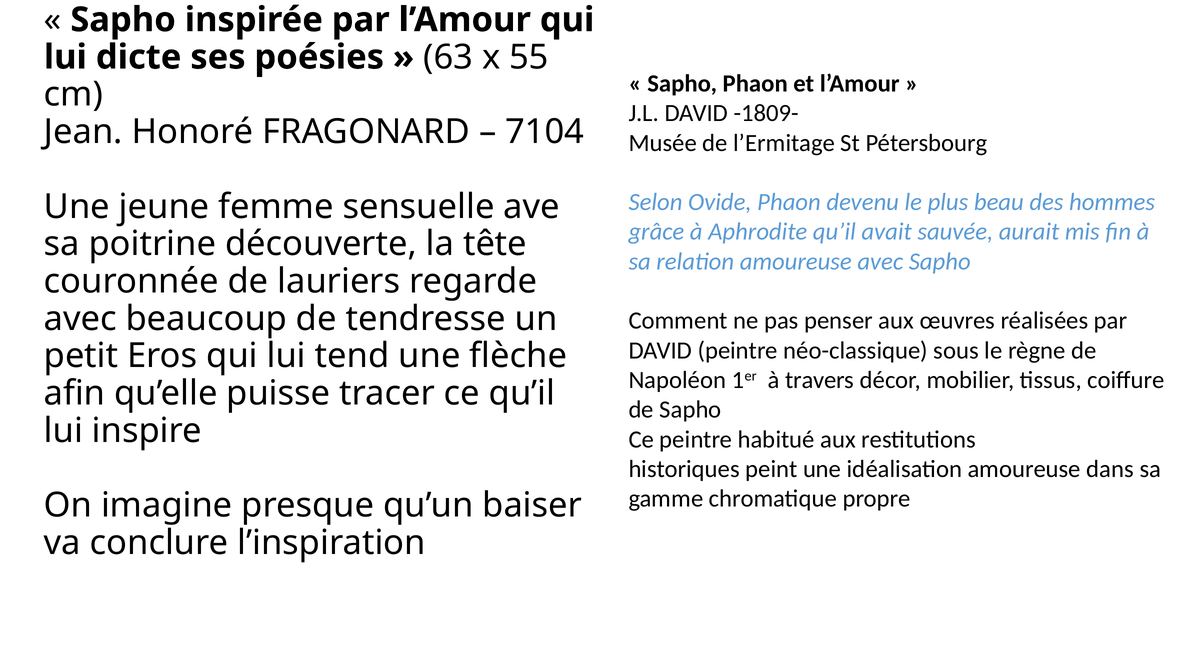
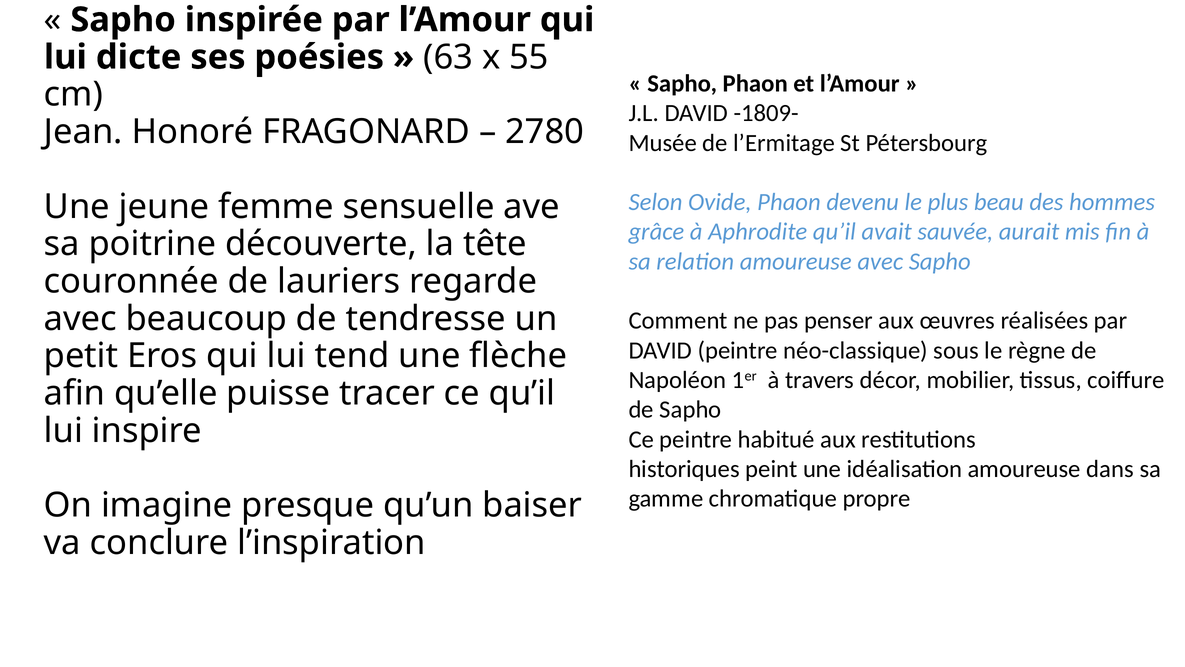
7104: 7104 -> 2780 (545, 132)
